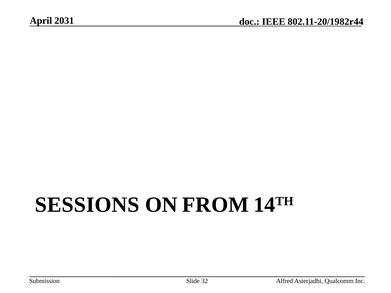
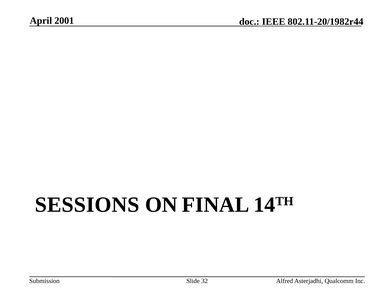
2031: 2031 -> 2001 (64, 21)
FROM: FROM -> FINAL (216, 205)
